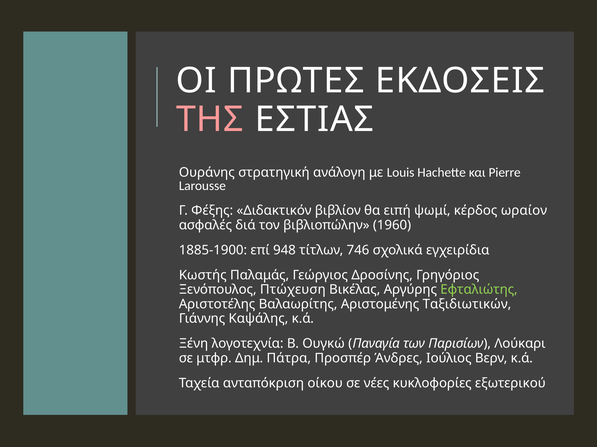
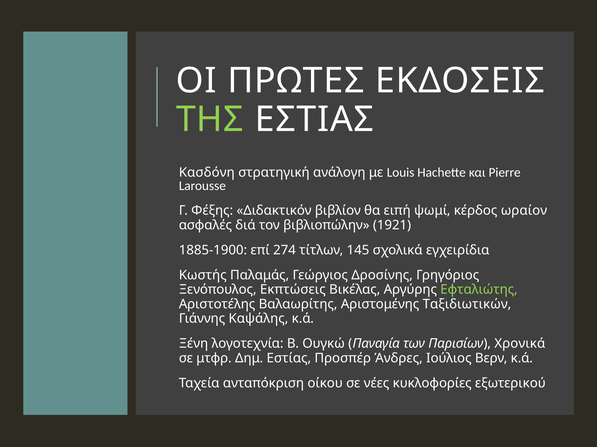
ΤΗΣ colour: pink -> light green (210, 120)
Ουράνης: Ουράνης -> Κασδόνη (207, 173)
1960: 1960 -> 1921 (392, 225)
948: 948 -> 274 (284, 250)
746: 746 -> 145 (358, 250)
Πτώχευση: Πτώχευση -> Εκπτώσεις (293, 290)
Λούκαρι: Λούκαρι -> Χρονικά (520, 344)
Πάτρα: Πάτρα -> Εστίας (289, 359)
